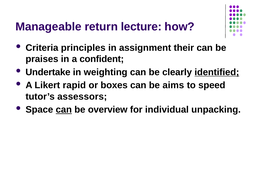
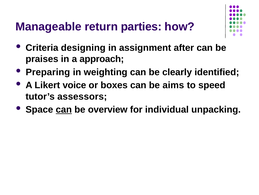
lecture: lecture -> parties (141, 26)
principles: principles -> designing (83, 48)
their: their -> after (184, 48)
confident: confident -> approach (102, 59)
Undertake: Undertake -> Preparing (48, 72)
identified underline: present -> none (217, 72)
rapid: rapid -> voice (74, 85)
